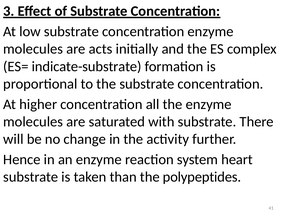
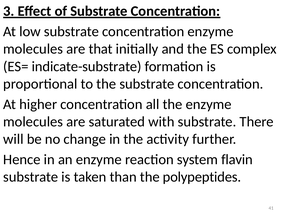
acts: acts -> that (101, 49)
heart: heart -> flavin (237, 160)
